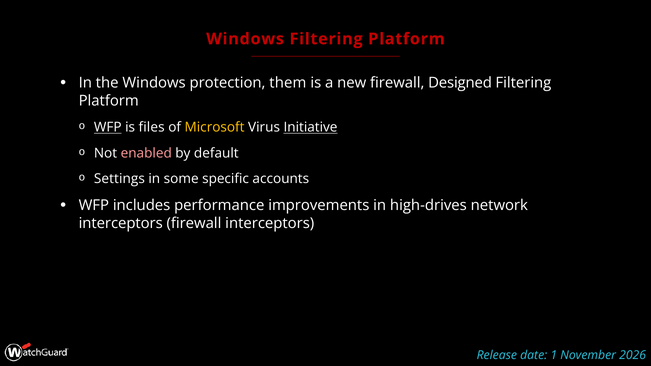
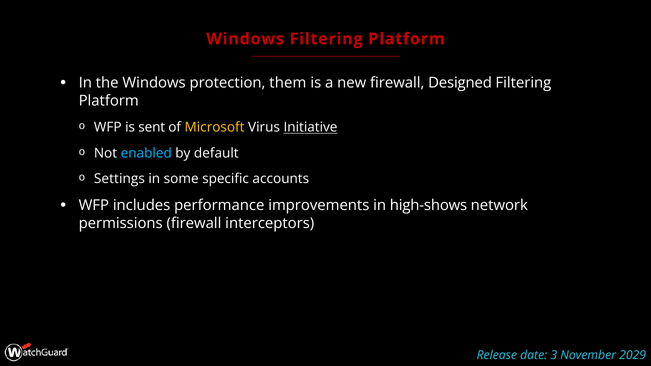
WFP underline: present -> none (108, 127)
files: files -> sent (152, 127)
enabled colour: pink -> light blue (146, 153)
high-drives: high-drives -> high-shows (428, 206)
interceptors: interceptors -> permissions (121, 224)
1: 1 -> 3 (554, 355)
2026: 2026 -> 2029 (633, 355)
